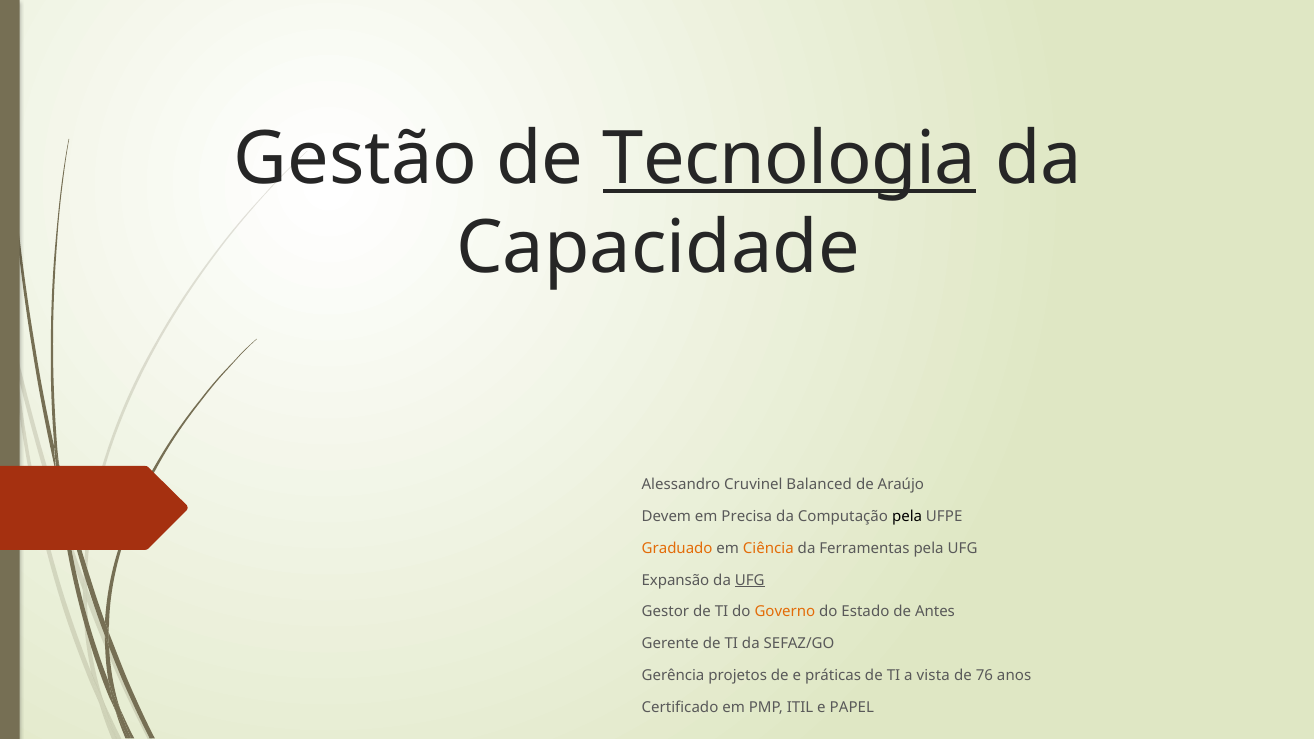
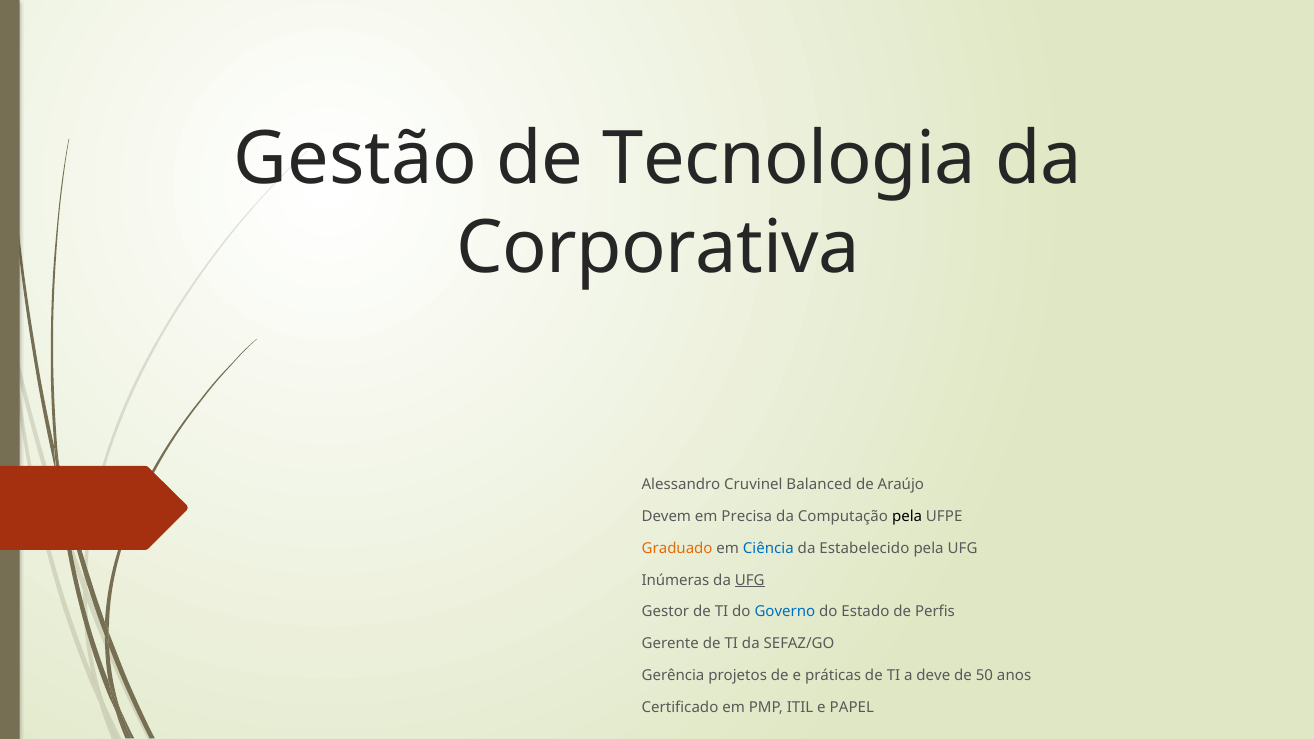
Tecnologia underline: present -> none (790, 159)
Capacidade: Capacidade -> Corporativa (658, 248)
Ciência colour: orange -> blue (768, 548)
Ferramentas: Ferramentas -> Estabelecido (864, 548)
Expansão: Expansão -> Inúmeras (676, 580)
Governo colour: orange -> blue (785, 612)
Antes: Antes -> Perfis (935, 612)
vista: vista -> deve (933, 676)
76: 76 -> 50 (984, 676)
